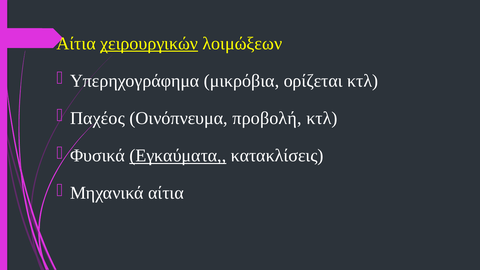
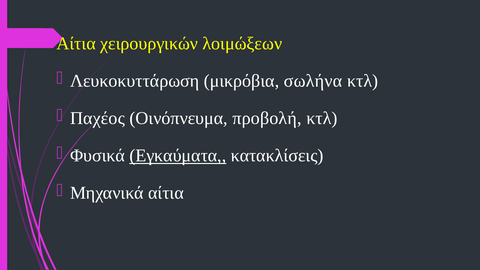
χειρουργικών underline: present -> none (149, 43)
Υπερηχογράφημα: Υπερηχογράφημα -> Λευκοκυττάρωση (135, 81)
ορίζεται: ορίζεται -> σωλήνα (313, 81)
